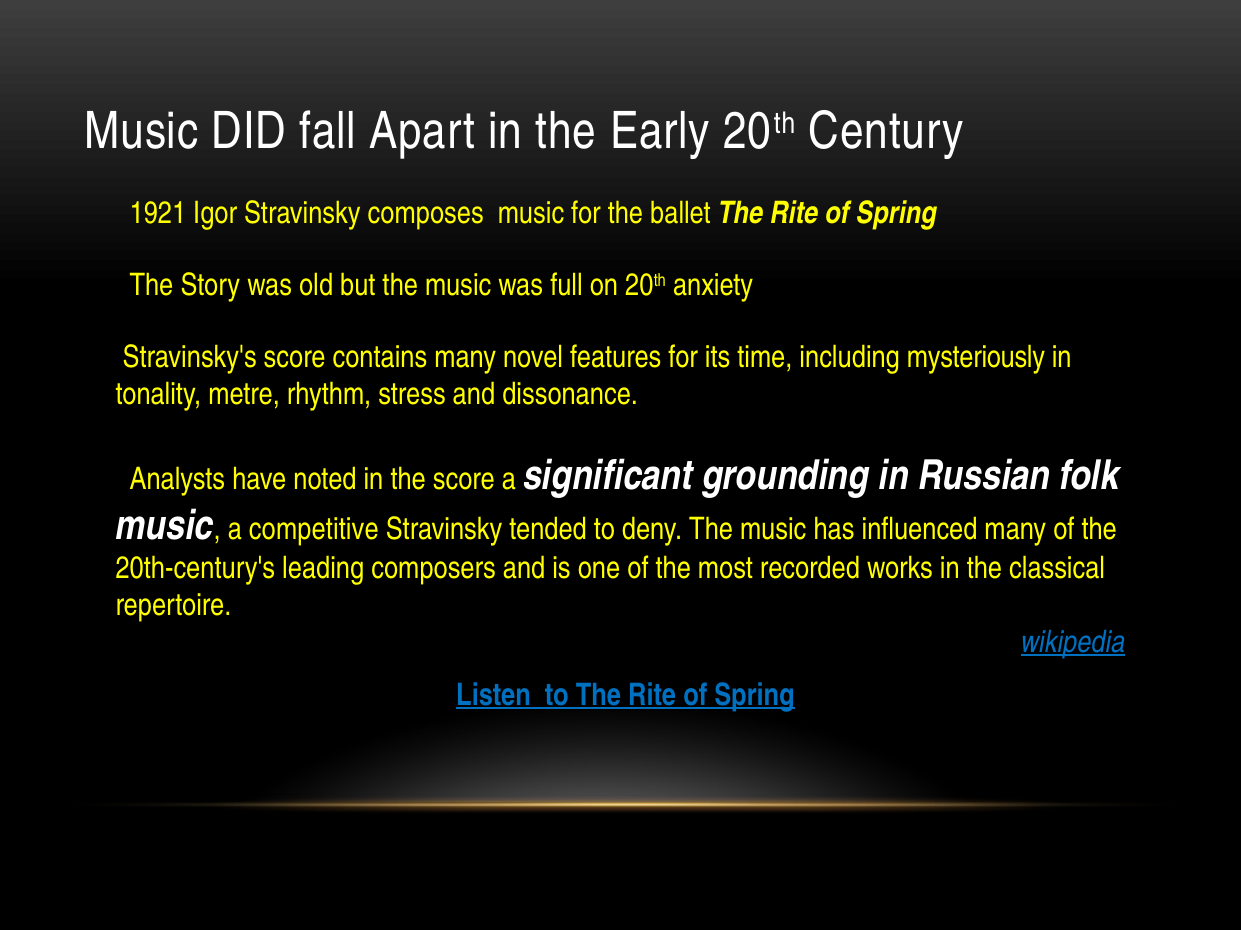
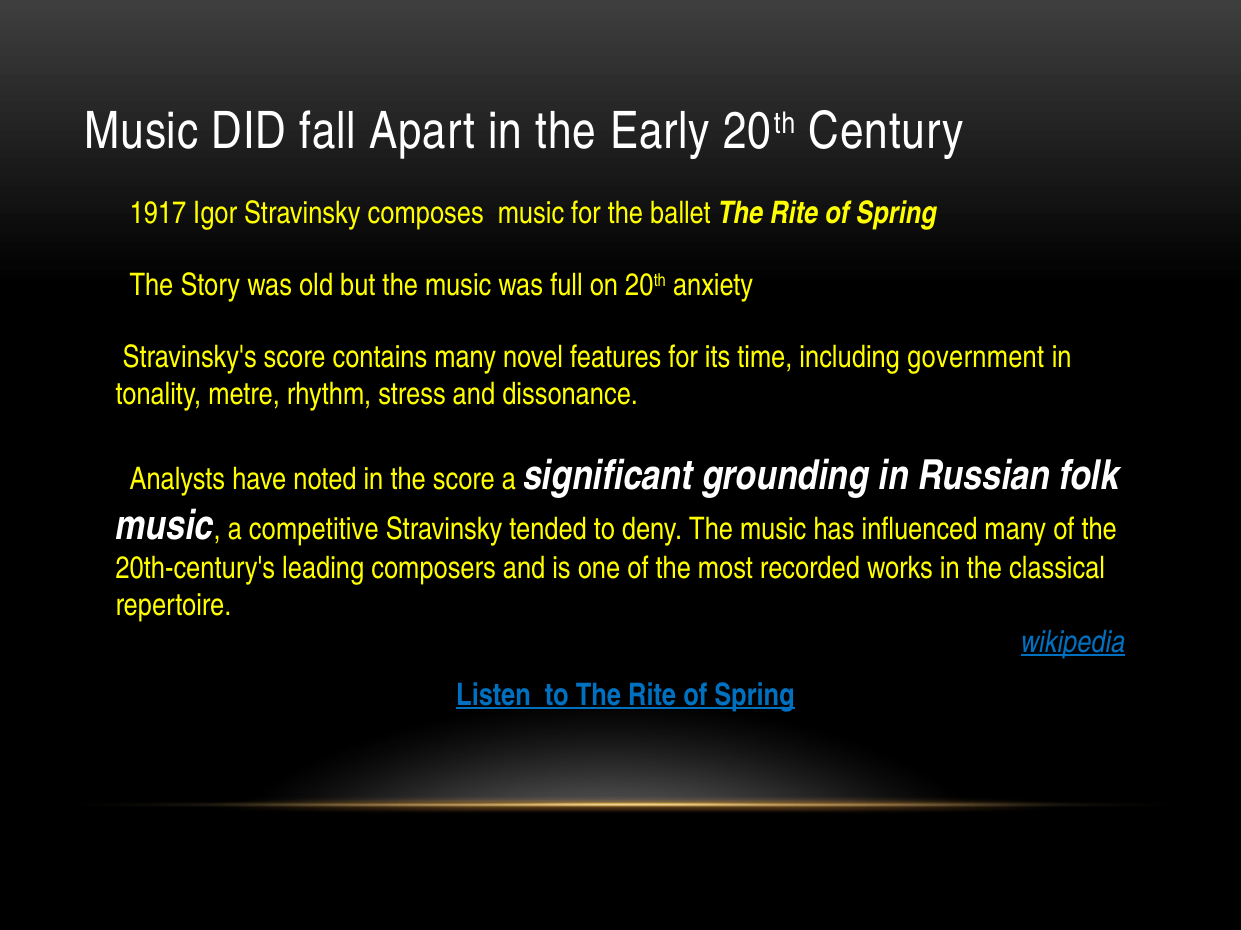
1921: 1921 -> 1917 (158, 213)
mysteriously: mysteriously -> government (976, 358)
